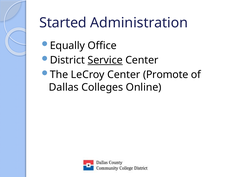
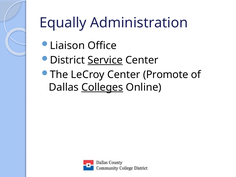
Started: Started -> Equally (63, 23)
Equally: Equally -> Liaison (67, 46)
Colleges underline: none -> present (102, 87)
